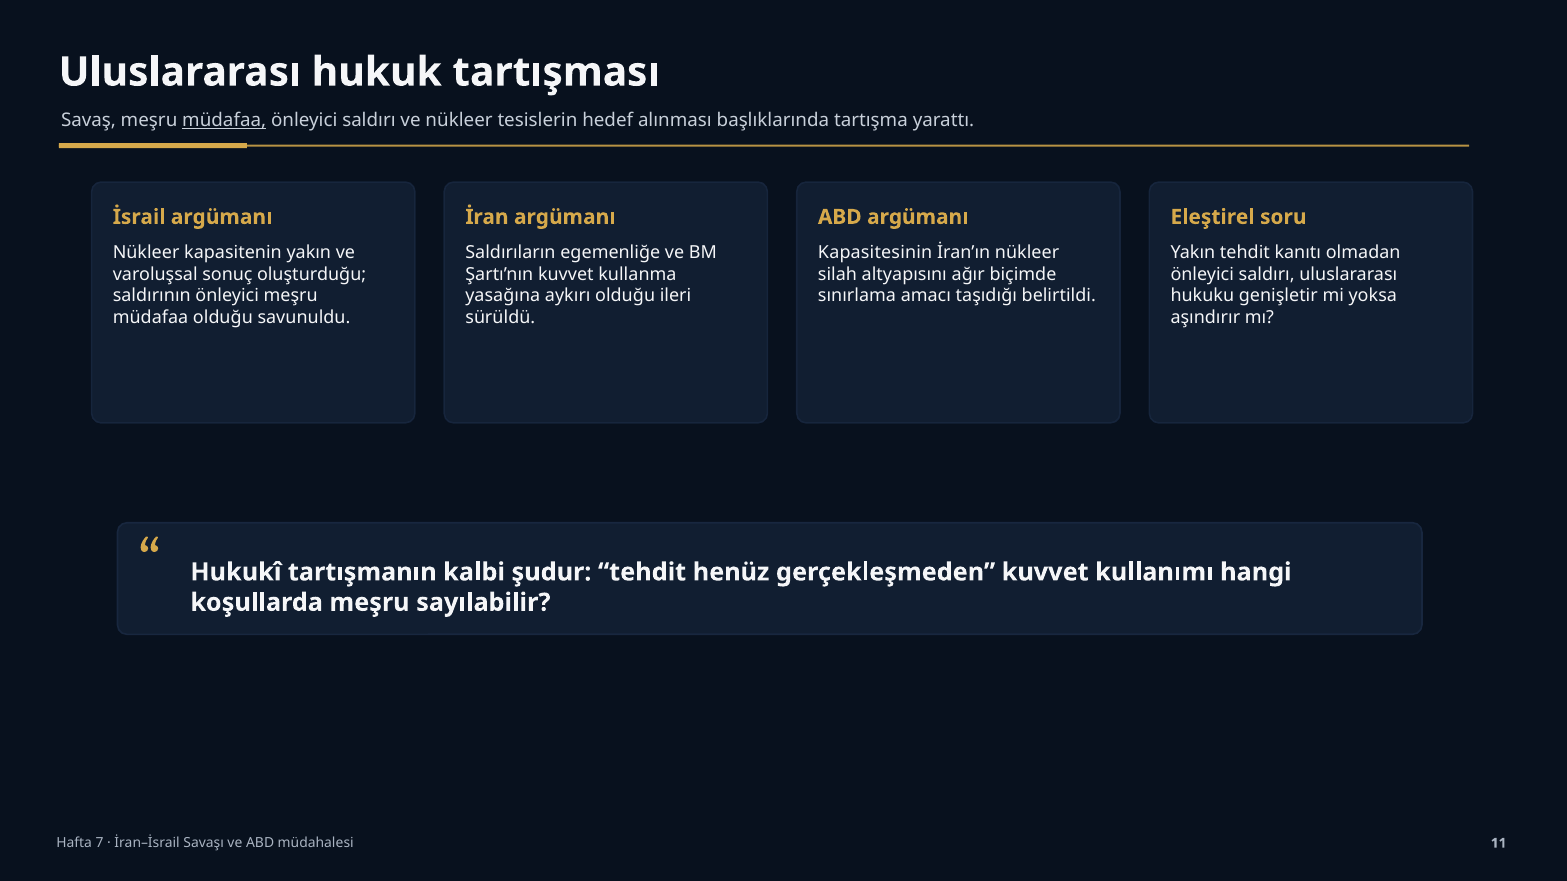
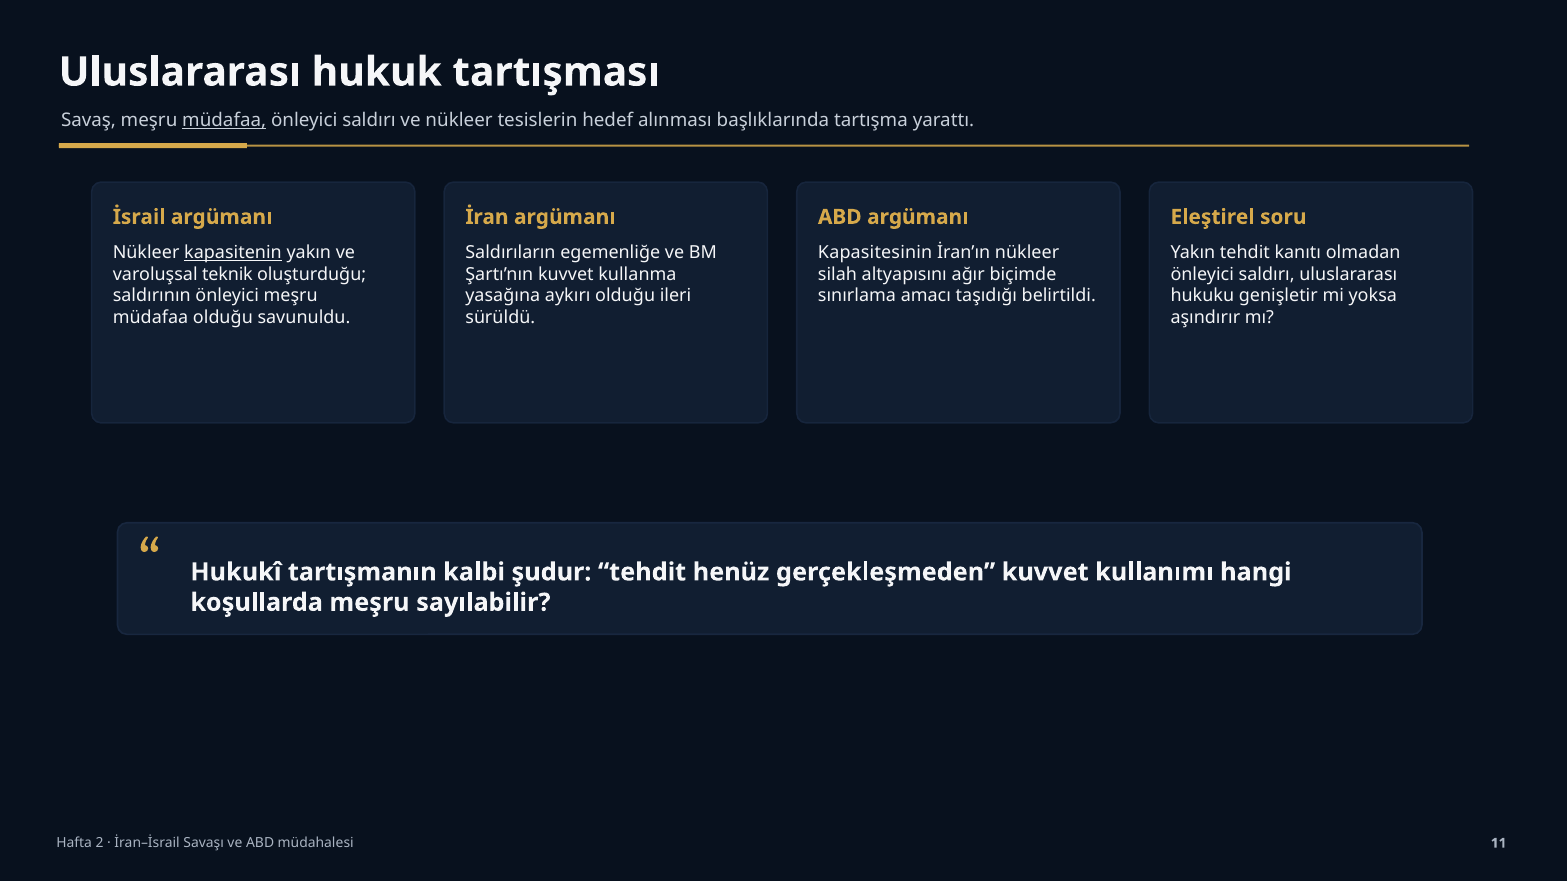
kapasitenin underline: none -> present (233, 253)
sonuç: sonuç -> teknik (227, 275)
7: 7 -> 2 (100, 844)
